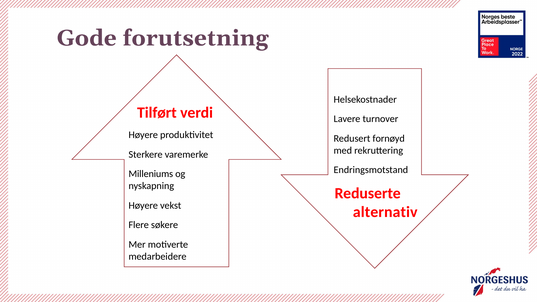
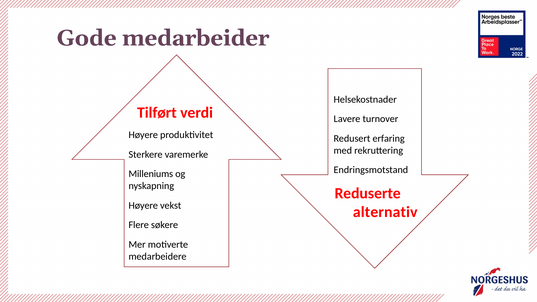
forutsetning: forutsetning -> medarbeider (196, 38)
fornøyd: fornøyd -> erfaring (389, 138)
